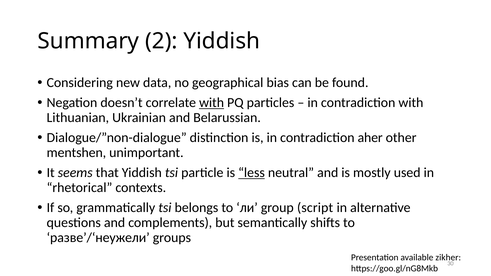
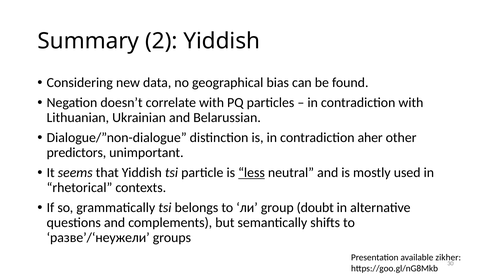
with underline: present -> none (212, 103)
mentshen: mentshen -> predictors (76, 153)
script: script -> doubt (315, 208)
